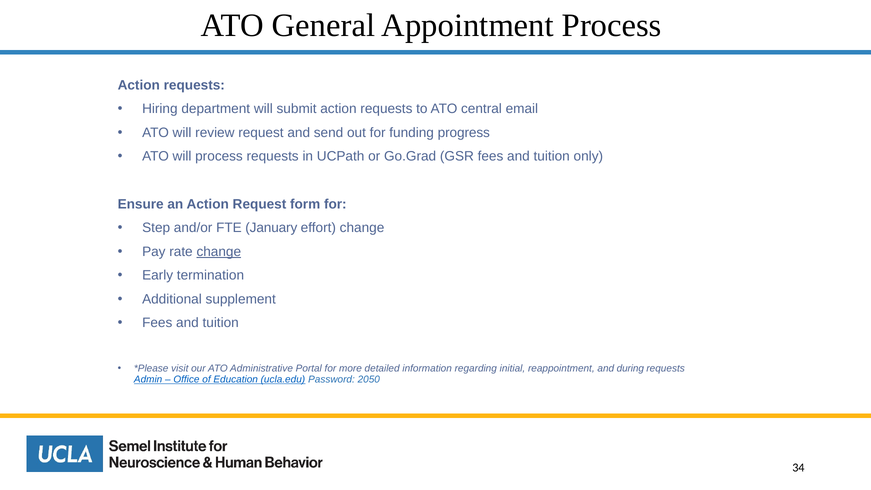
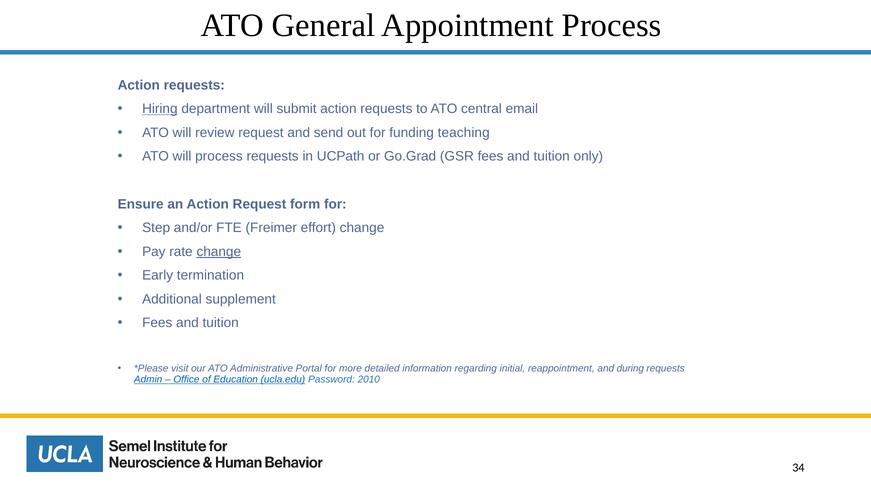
Hiring underline: none -> present (160, 109)
progress: progress -> teaching (464, 133)
January: January -> Freimer (271, 228)
2050: 2050 -> 2010 (369, 379)
